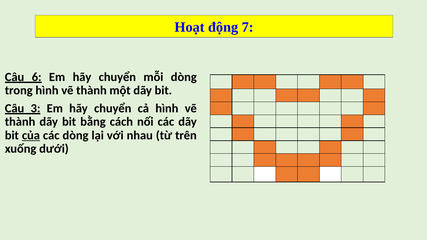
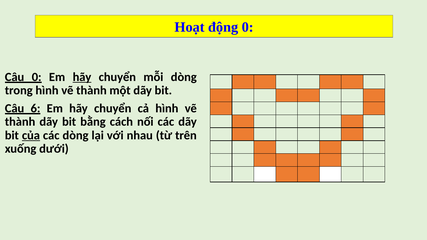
động 7: 7 -> 0 (248, 27)
Câu 6: 6 -> 0 (37, 77)
hãy underline: none -> present (82, 77)
3: 3 -> 6 (35, 108)
